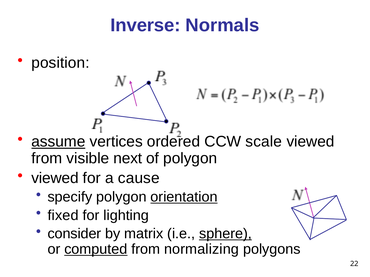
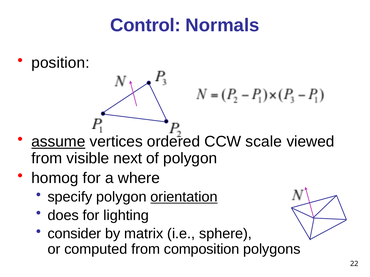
Inverse: Inverse -> Control (145, 25)
viewed: viewed -> homog (55, 178)
cause: cause -> where (139, 178)
fixed: fixed -> does (63, 216)
sphere underline: present -> none (225, 234)
computed underline: present -> none (96, 250)
normalizing: normalizing -> composition (202, 250)
